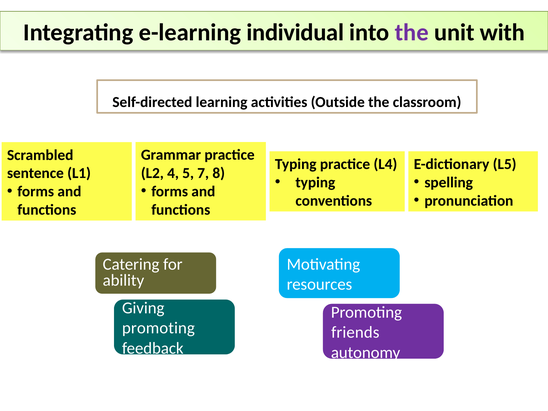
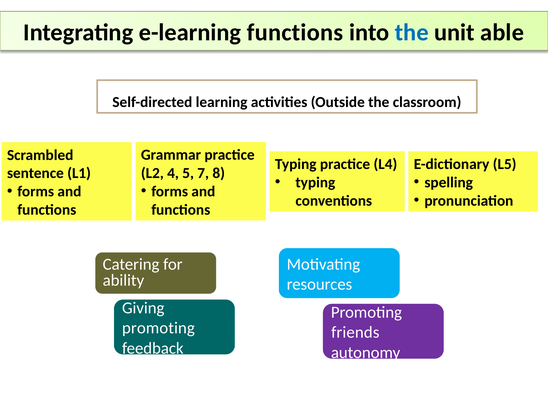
e-learning individual: individual -> functions (295, 32)
the colour: purple -> blue (412, 32)
with: with -> able (502, 32)
